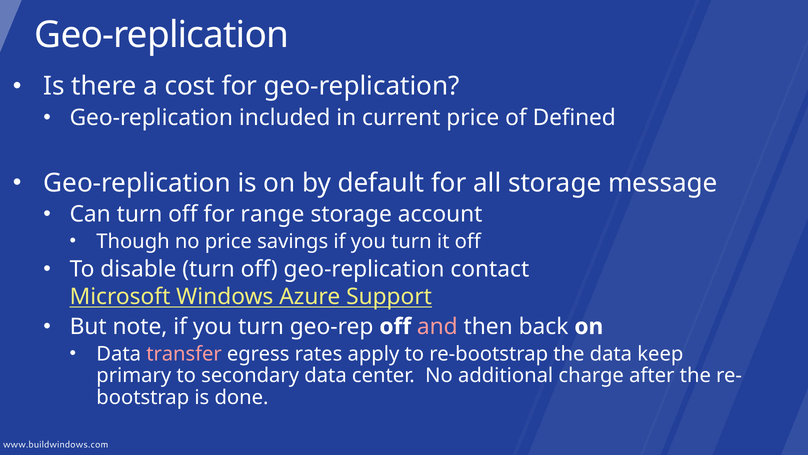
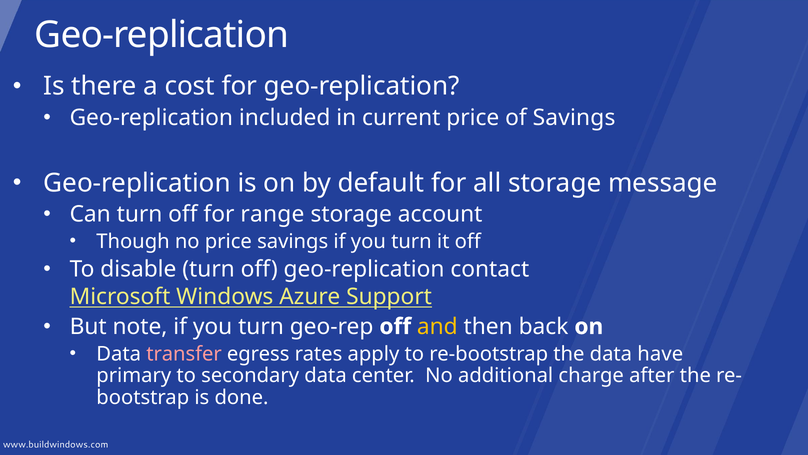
of Defined: Defined -> Savings (574, 117)
and colour: pink -> yellow (437, 326)
keep: keep -> have (660, 354)
